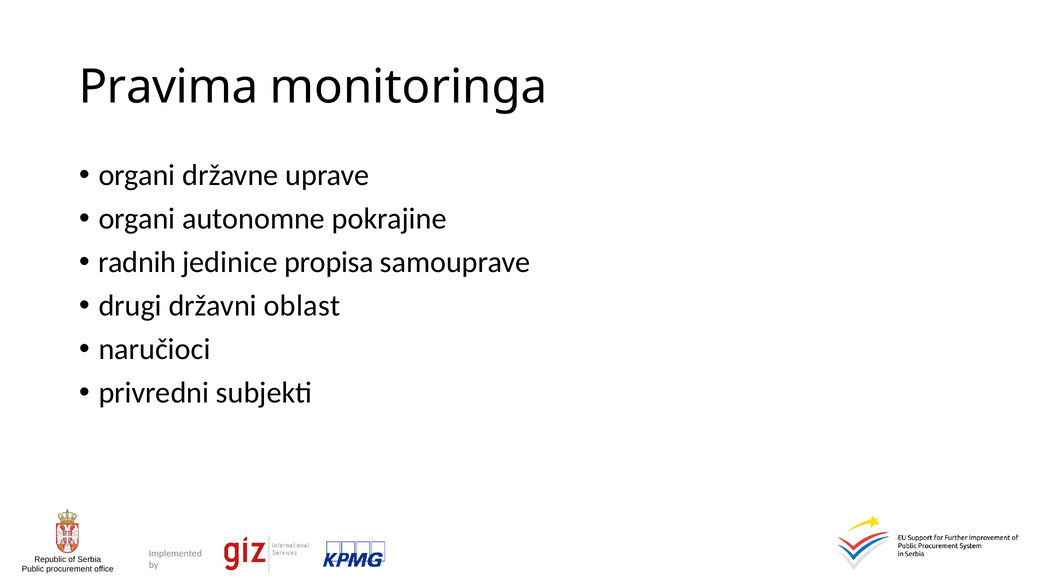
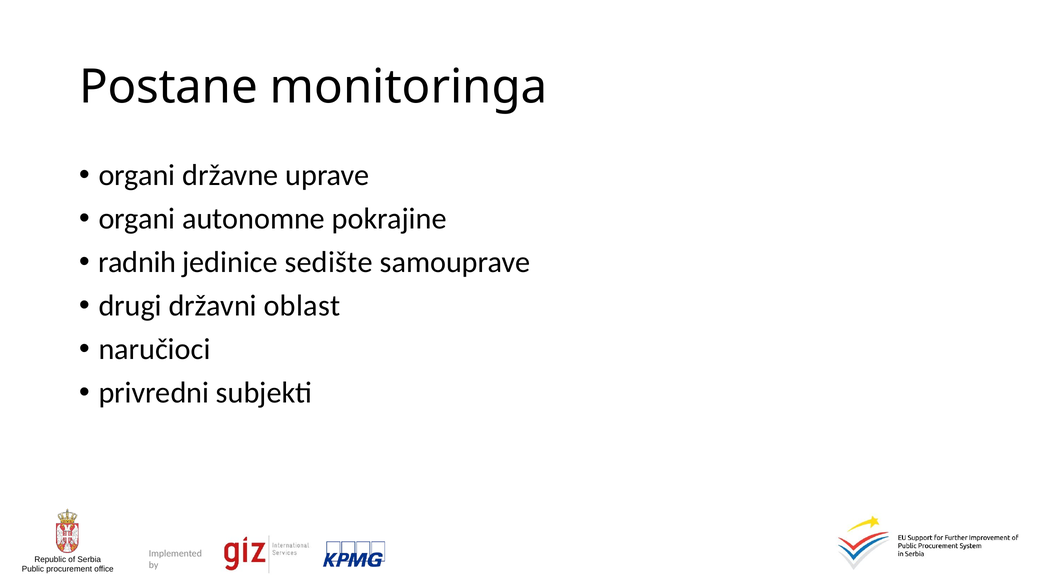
Pravima: Pravima -> Postane (168, 87)
propisa: propisa -> sedište (329, 262)
